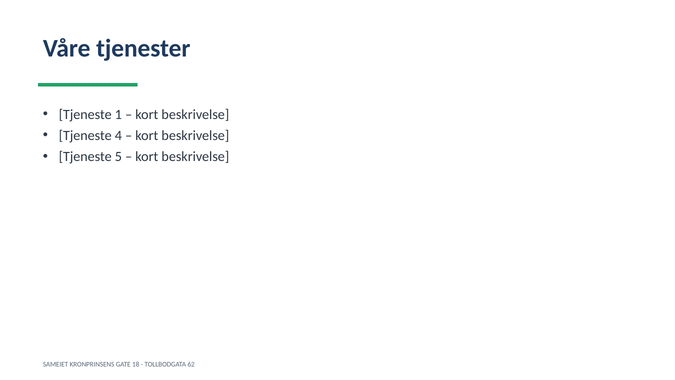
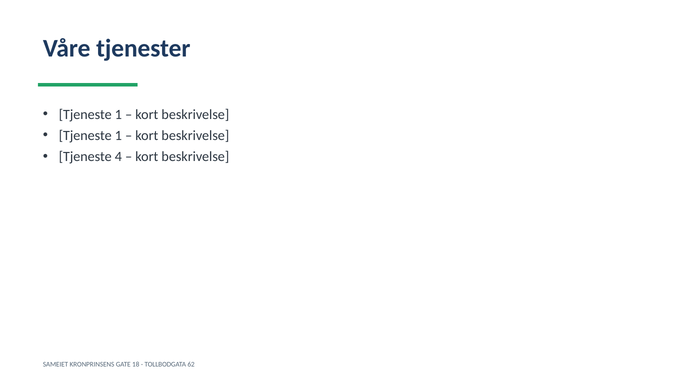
4: 4 -> 1 (118, 135)
5: 5 -> 4 (118, 157)
